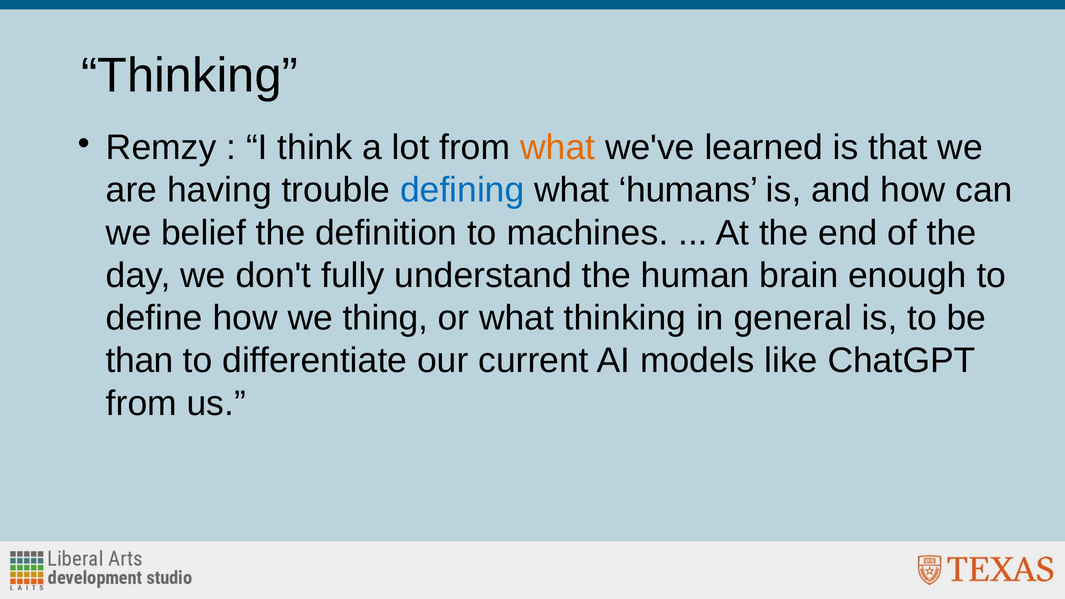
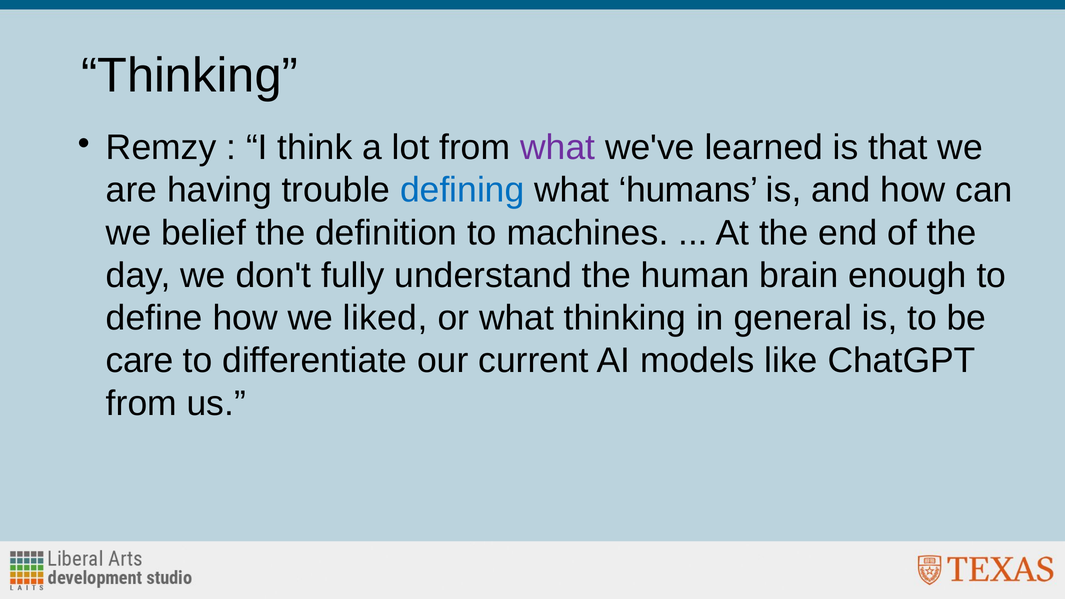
what colour: orange -> purple (558, 148)
thing: thing -> liked (385, 318)
than: than -> care (140, 361)
